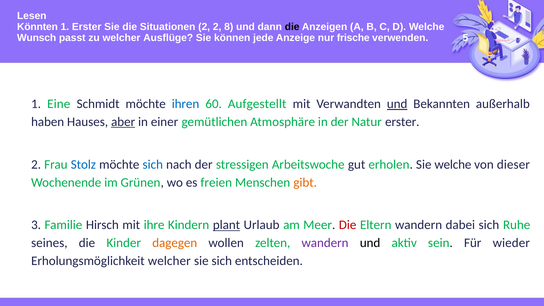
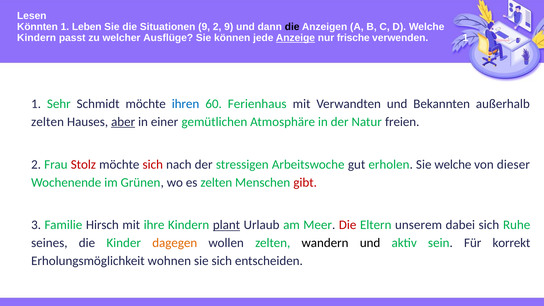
1 Erster: Erster -> Leben (87, 27)
Situationen 2: 2 -> 9 (204, 27)
2 8: 8 -> 9 (229, 27)
Wunsch: Wunsch -> Kindern (37, 38)
Anzeige underline: none -> present (295, 38)
verwenden 5: 5 -> 1 (465, 38)
Eine: Eine -> Sehr (59, 104)
Aufgestellt: Aufgestellt -> Ferienhaus (257, 104)
und underline: present -> none (397, 104)
haben: haben -> zelten (48, 122)
Natur erster: erster -> freien (402, 122)
Stolz colour: blue -> red (83, 164)
sich colour: blue -> red (153, 164)
es freien: freien -> zelten (216, 182)
gibt colour: orange -> red (305, 182)
Eltern wandern: wandern -> unserem (419, 225)
wandern colour: purple -> black (325, 243)
wieder: wieder -> korrekt (511, 243)
Erholungsmöglichkeit welcher: welcher -> wohnen (169, 261)
